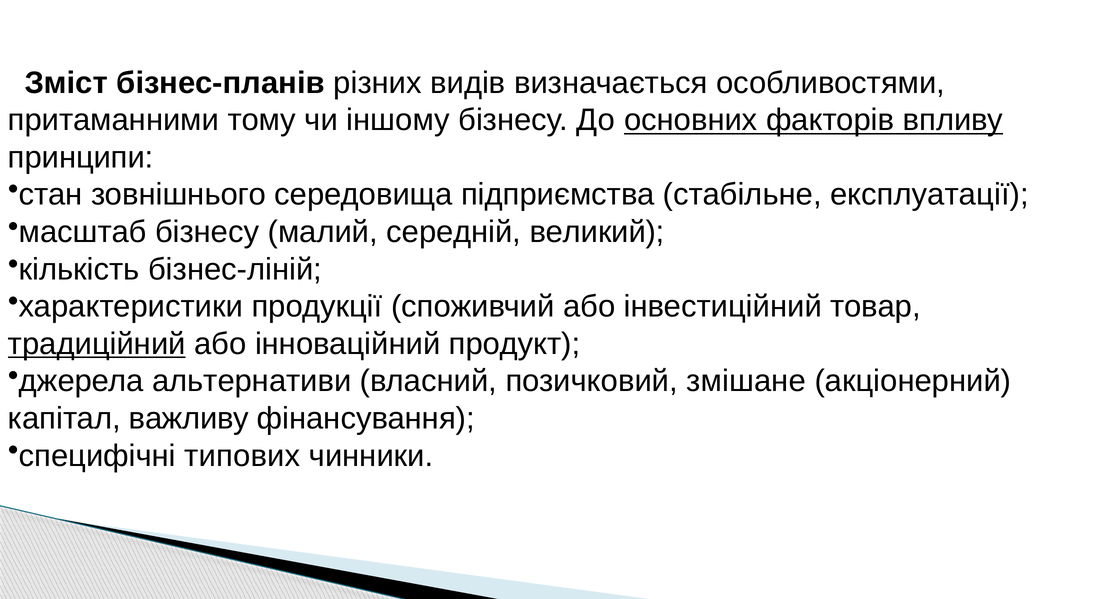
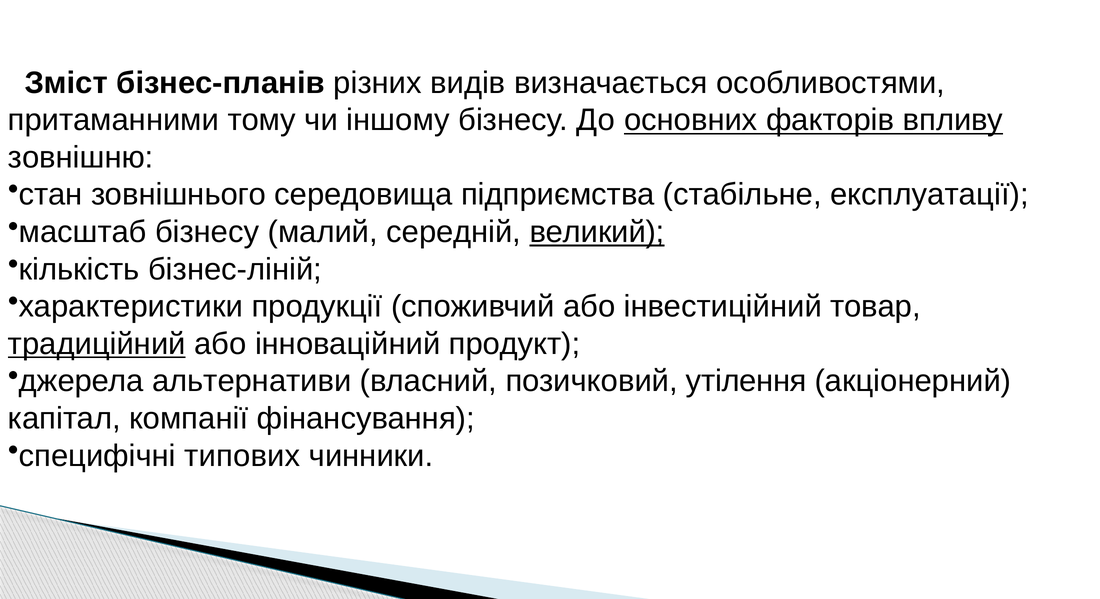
принципи: принципи -> зовнішню (81, 157)
великий underline: none -> present (597, 232)
змішане: змішане -> утілення (746, 381)
важливу: важливу -> компанії (189, 418)
